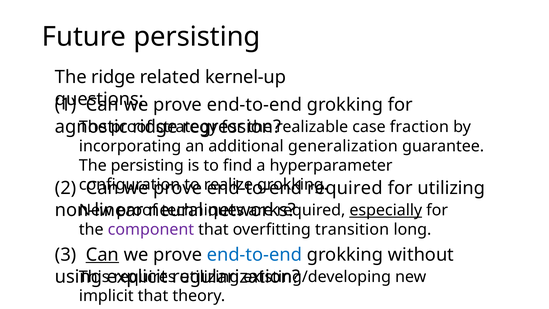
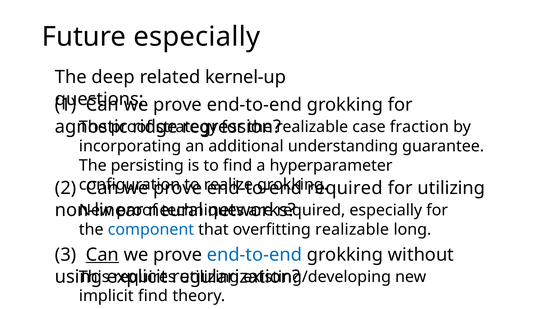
Future persisting: persisting -> especially (197, 37)
The ridge: ridge -> deep (113, 77)
generalization: generalization -> understanding (343, 146)
especially underline: present -> none (386, 210)
component colour: purple -> blue (151, 229)
overfitting transition: transition -> realizable (352, 229)
implicit that: that -> find (153, 296)
